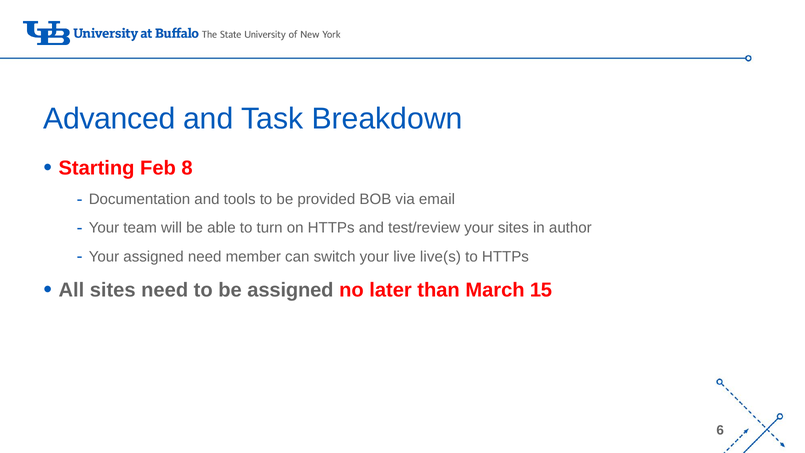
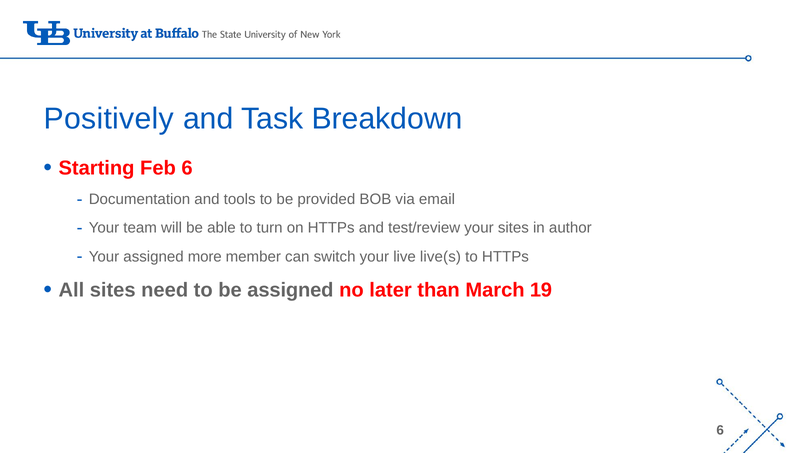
Advanced: Advanced -> Positively (109, 118)
Feb 8: 8 -> 6 (187, 168)
assigned need: need -> more (205, 256)
15: 15 -> 19 (541, 290)
